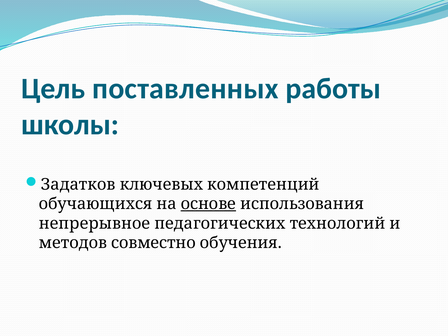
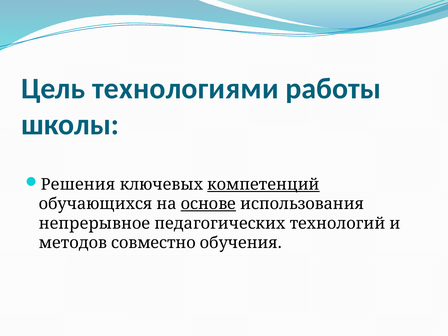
поставленных: поставленных -> технологиями (185, 89)
Задатков: Задатков -> Решения (78, 185)
компетенций underline: none -> present (263, 185)
